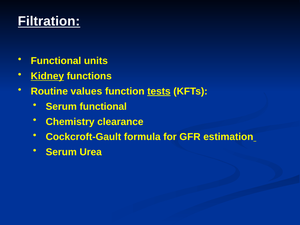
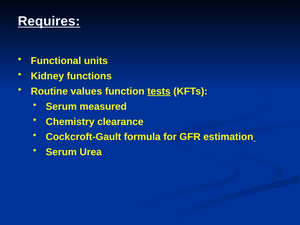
Filtration: Filtration -> Requires (49, 21)
Kidney underline: present -> none (47, 76)
Serum functional: functional -> measured (103, 107)
